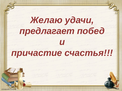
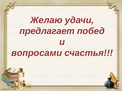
причастие: причастие -> вопросами (37, 53)
